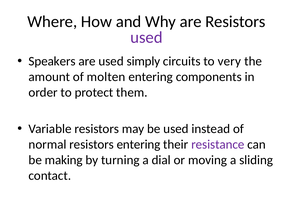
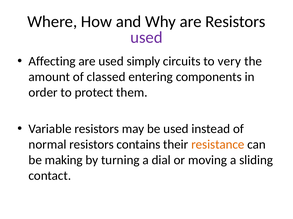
Speakers: Speakers -> Affecting (52, 61)
molten: molten -> classed (106, 77)
resistors entering: entering -> contains (138, 145)
resistance colour: purple -> orange (218, 145)
